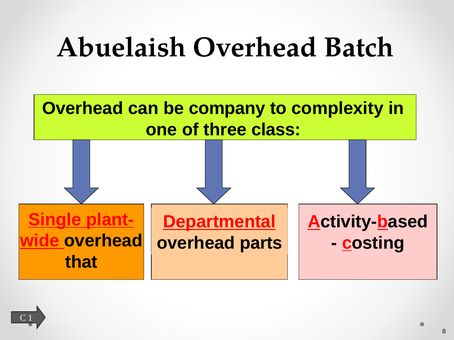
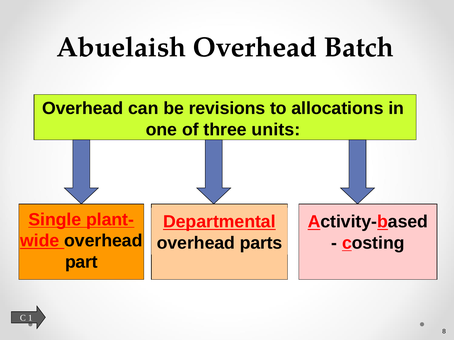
company: company -> revisions (227, 109)
complexity: complexity -> allocations (338, 109)
class: class -> units (276, 130)
that: that -> part (81, 262)
